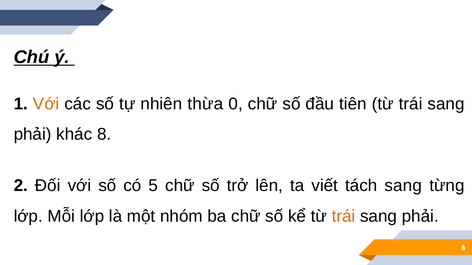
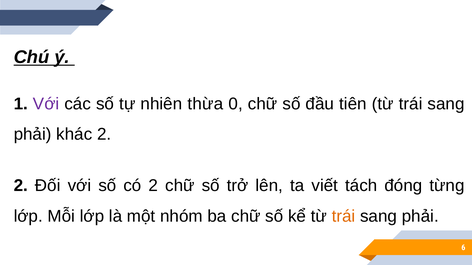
Với colour: orange -> purple (46, 104)
khác 8: 8 -> 2 (104, 135)
có 5: 5 -> 2 (153, 186)
tách sang: sang -> đóng (403, 186)
